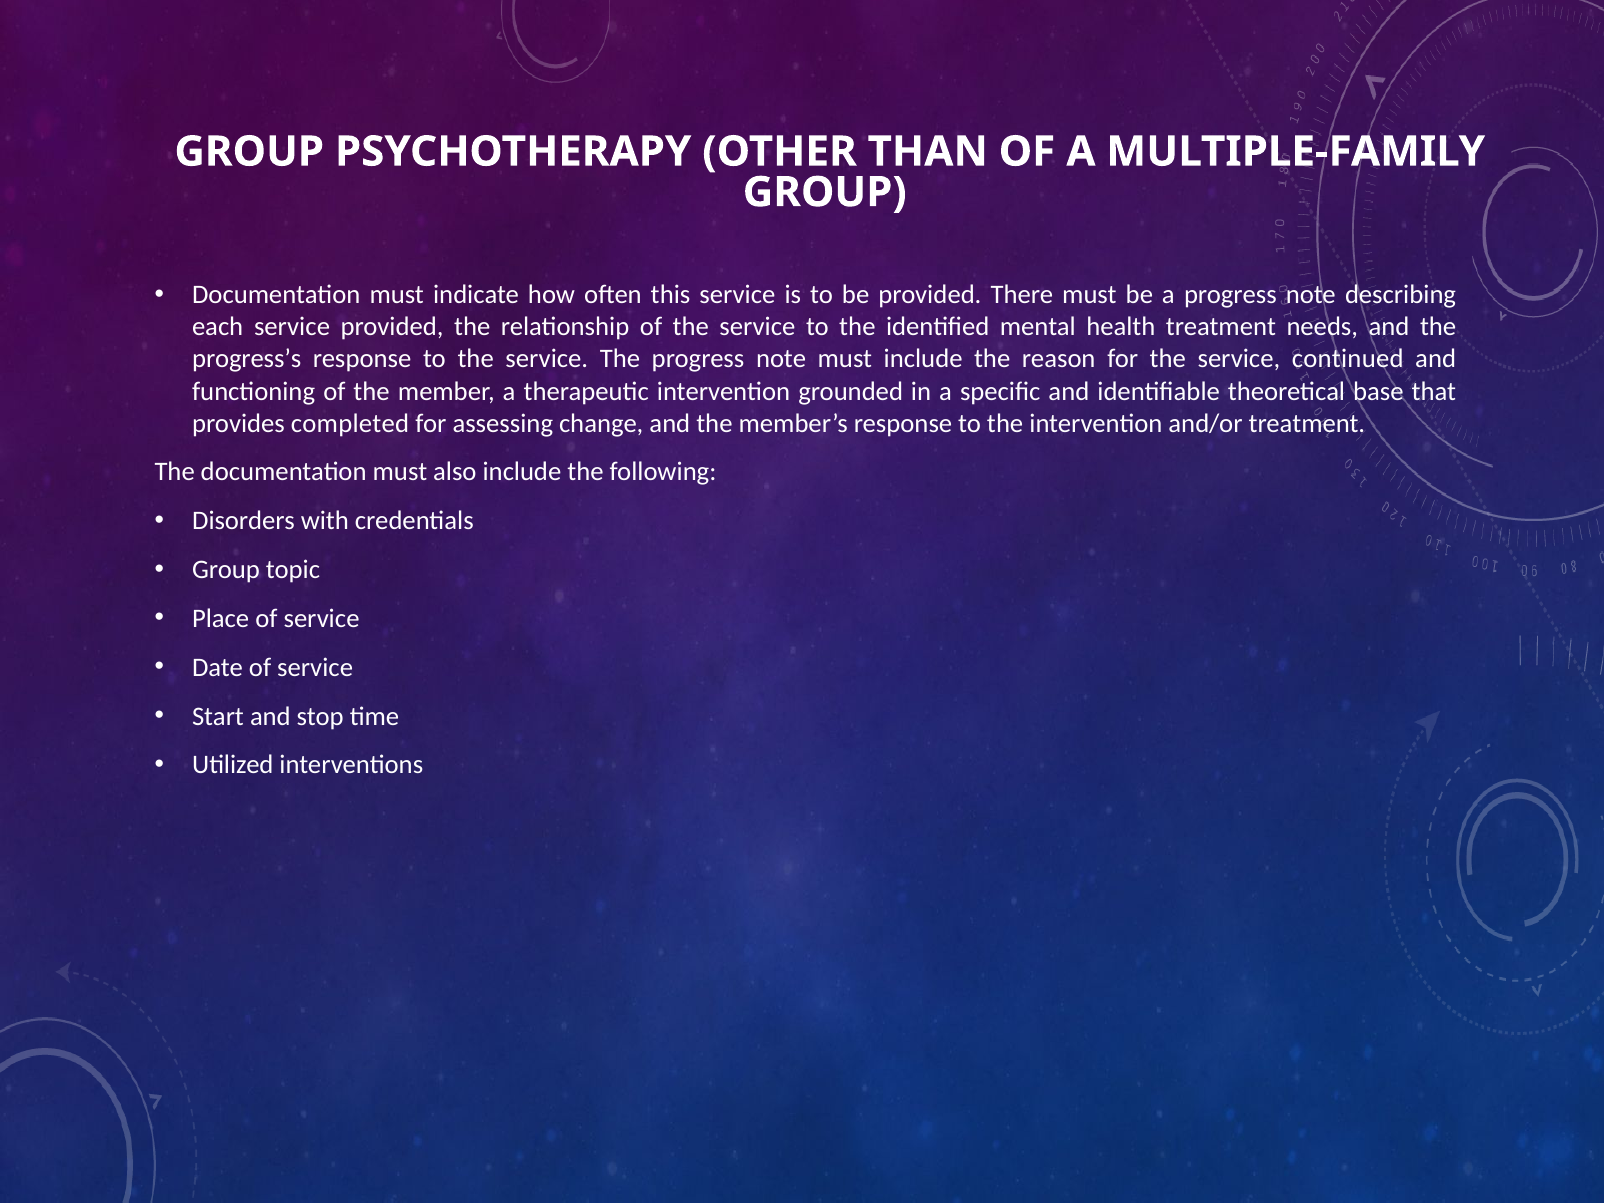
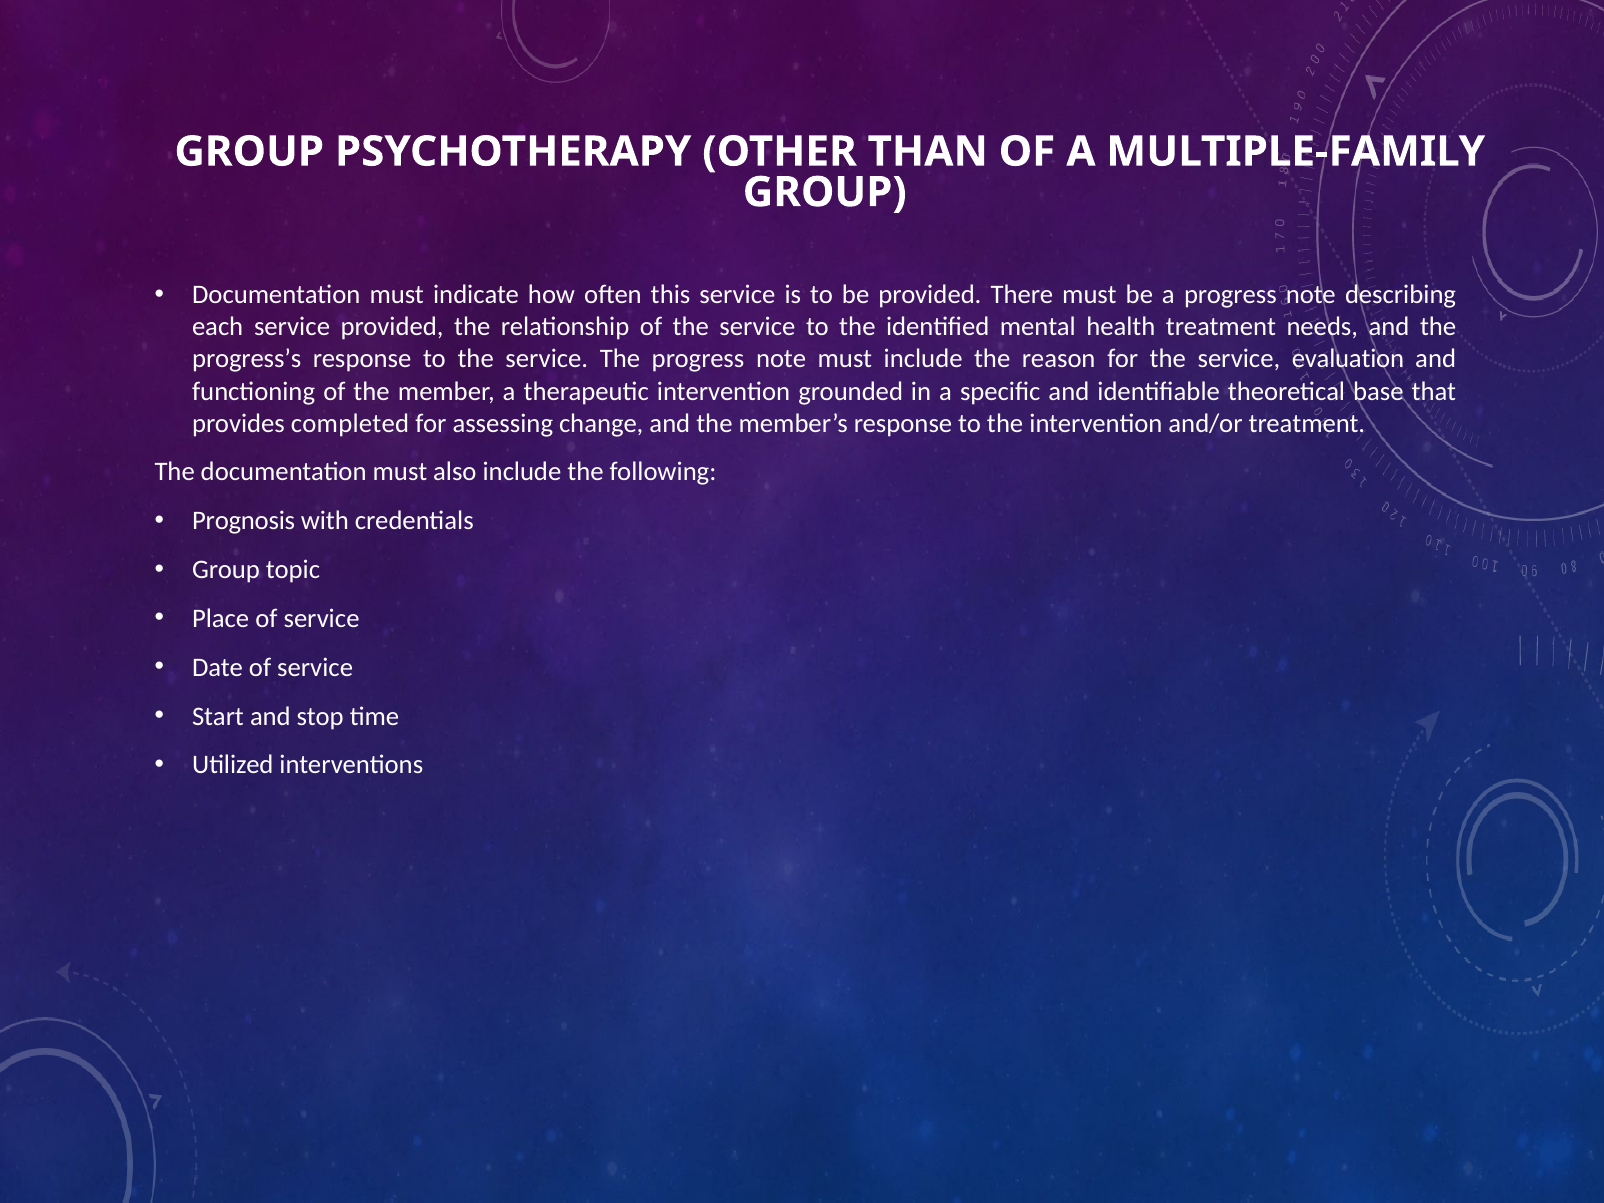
continued: continued -> evaluation (1348, 359)
Disorders: Disorders -> Prognosis (244, 521)
